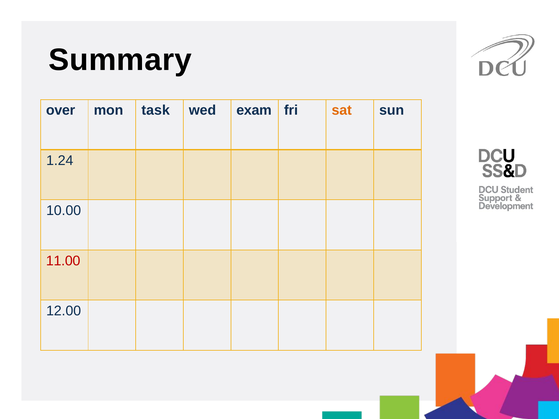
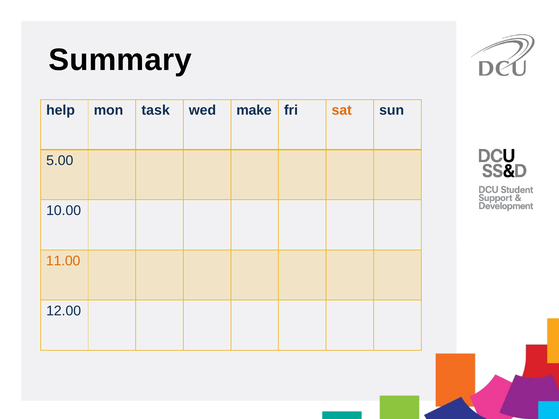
over: over -> help (61, 110)
exam: exam -> make (254, 110)
1.24: 1.24 -> 5.00 (60, 161)
11.00 colour: red -> orange (63, 261)
